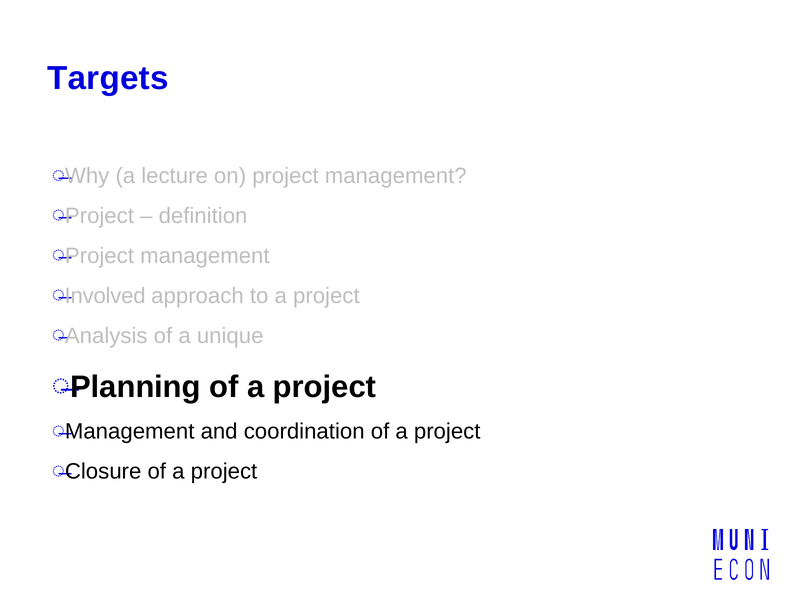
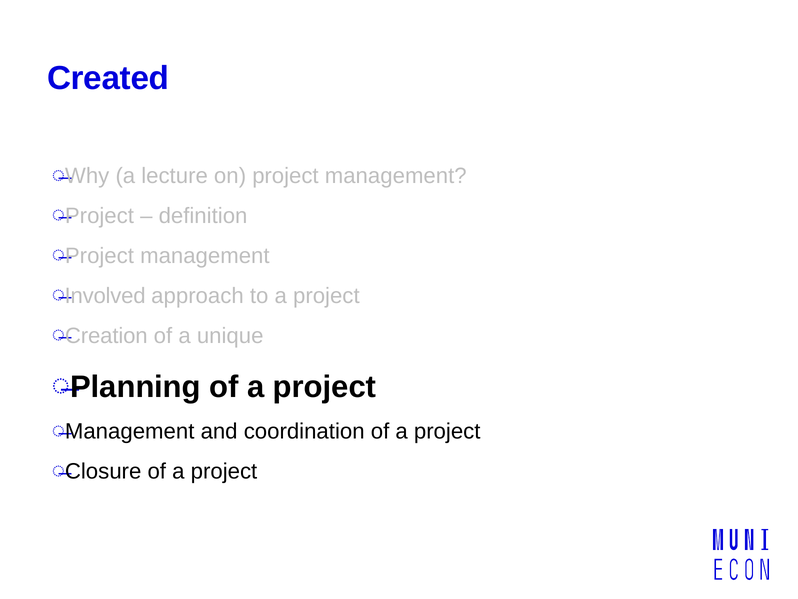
Targets: Targets -> Created (108, 78)
Analysis: Analysis -> Creation (106, 335)
